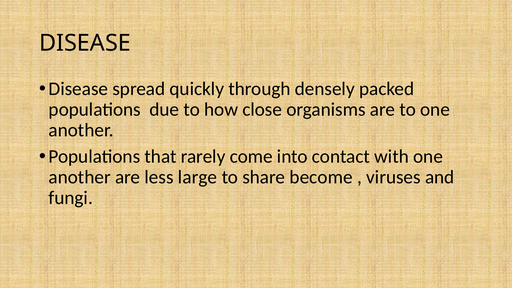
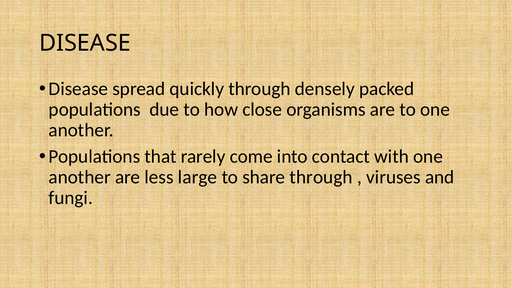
share become: become -> through (321, 177)
